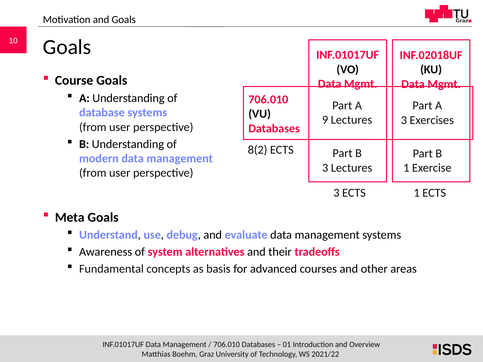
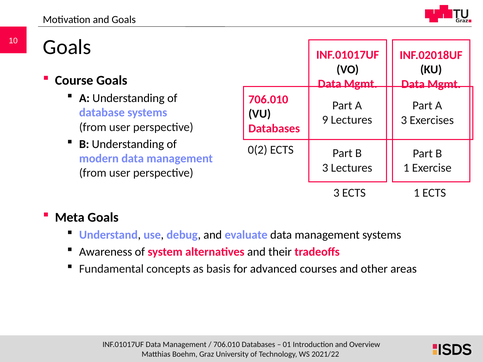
8(2: 8(2 -> 0(2 (258, 150)
